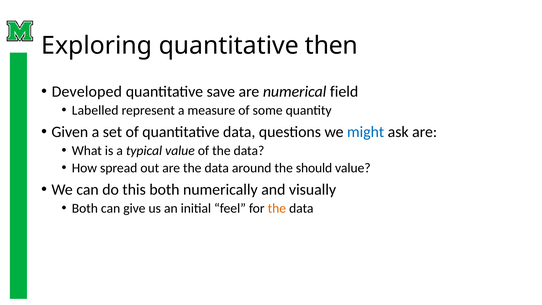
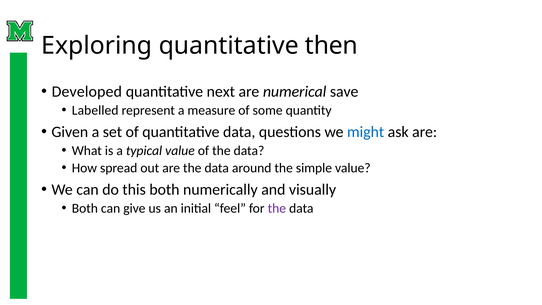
save: save -> next (221, 92)
field: field -> save (344, 92)
should: should -> simple (314, 168)
the colour: orange -> purple (277, 208)
